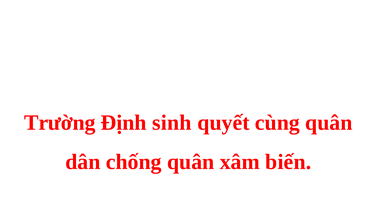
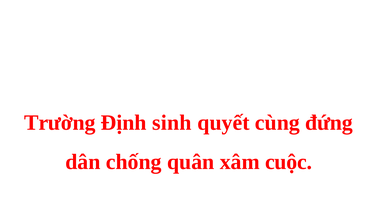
cùng quân: quân -> đứng (329, 122)
biến: biến -> cuộc (288, 162)
